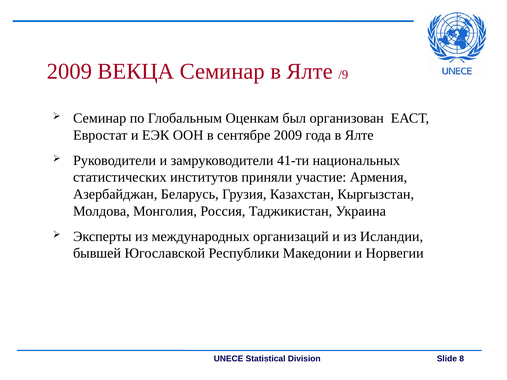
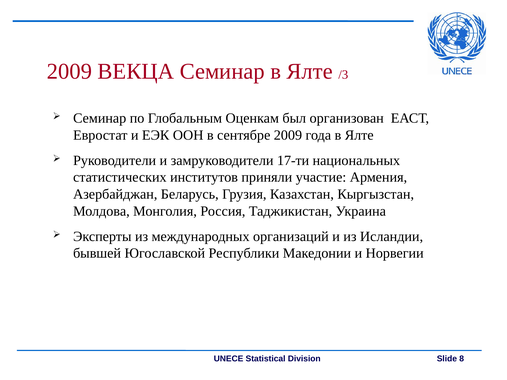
/9: /9 -> /3 (343, 75)
41-ти: 41-ти -> 17-ти (293, 160)
